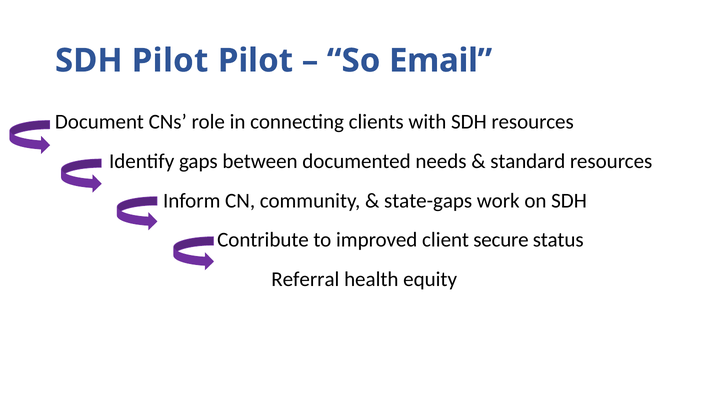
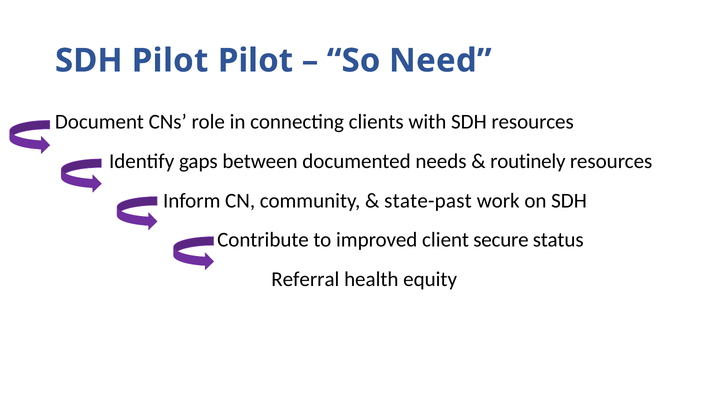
Email: Email -> Need (440, 61)
standard: standard -> routinely (528, 161)
state-gaps: state-gaps -> state-past (428, 200)
